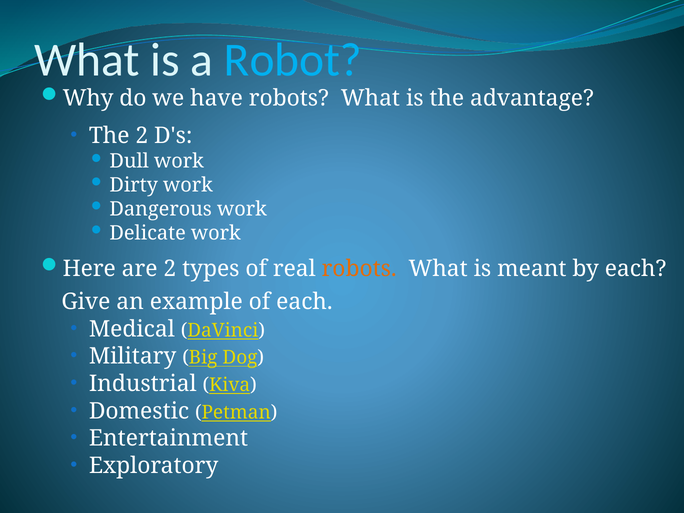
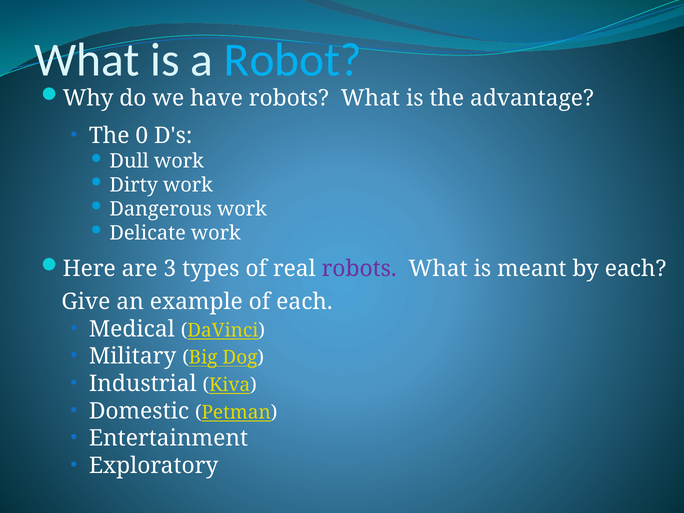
The 2: 2 -> 0 (142, 136)
are 2: 2 -> 3 (170, 269)
robots colour: orange -> purple (359, 269)
